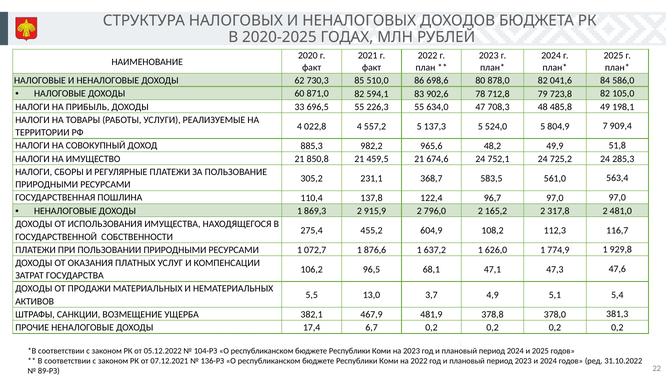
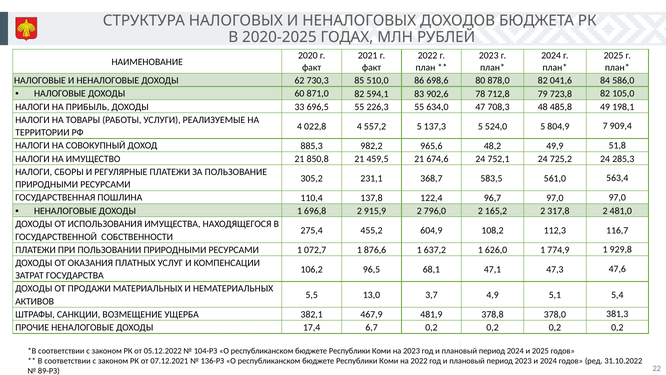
869,3: 869,3 -> 696,8 (315, 211)
